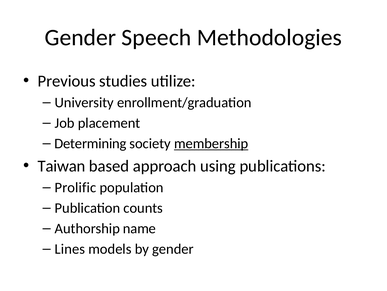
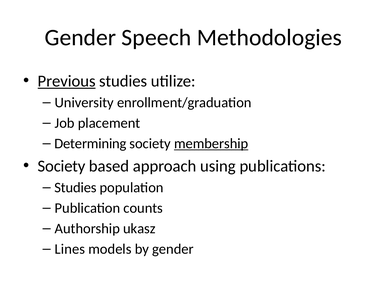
Previous underline: none -> present (67, 81)
Taiwan: Taiwan -> Society (62, 166)
Prolific: Prolific -> Studies (76, 187)
name: name -> ukasz (139, 228)
